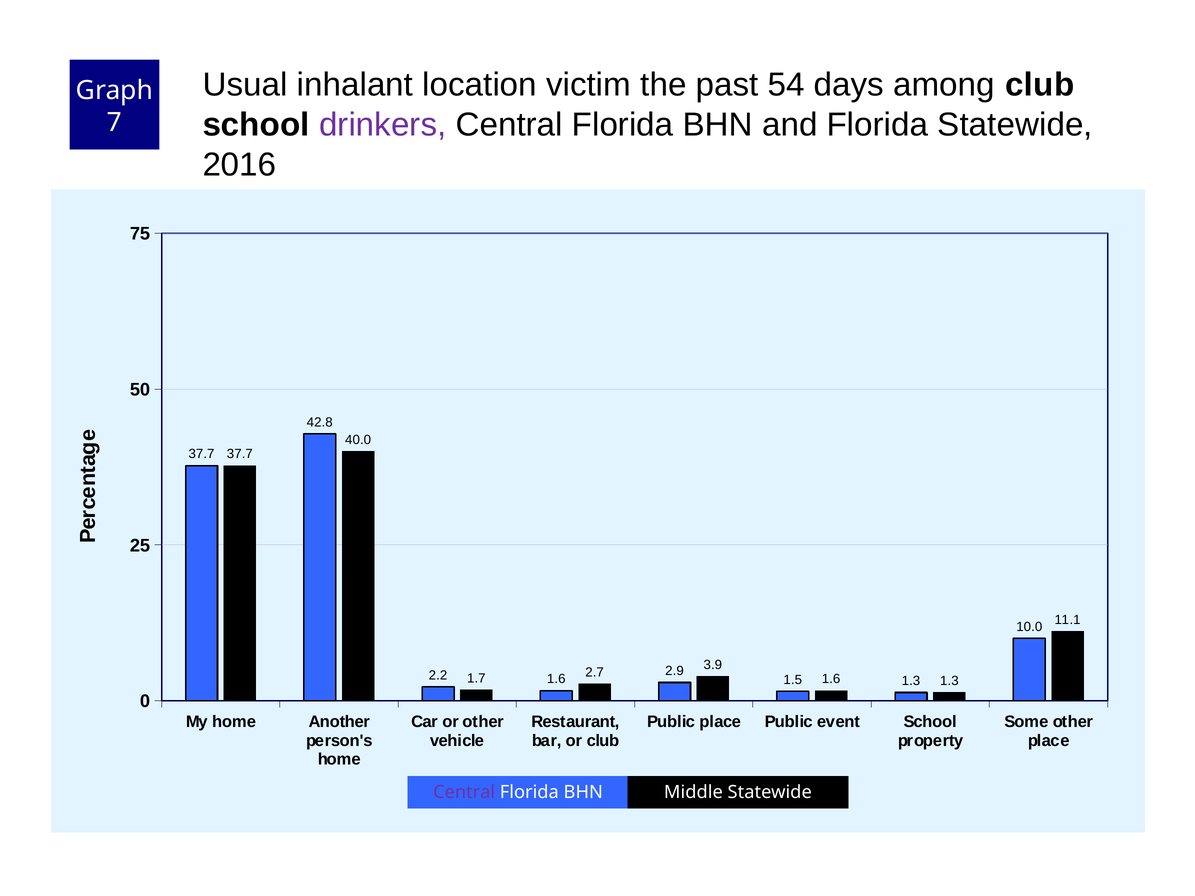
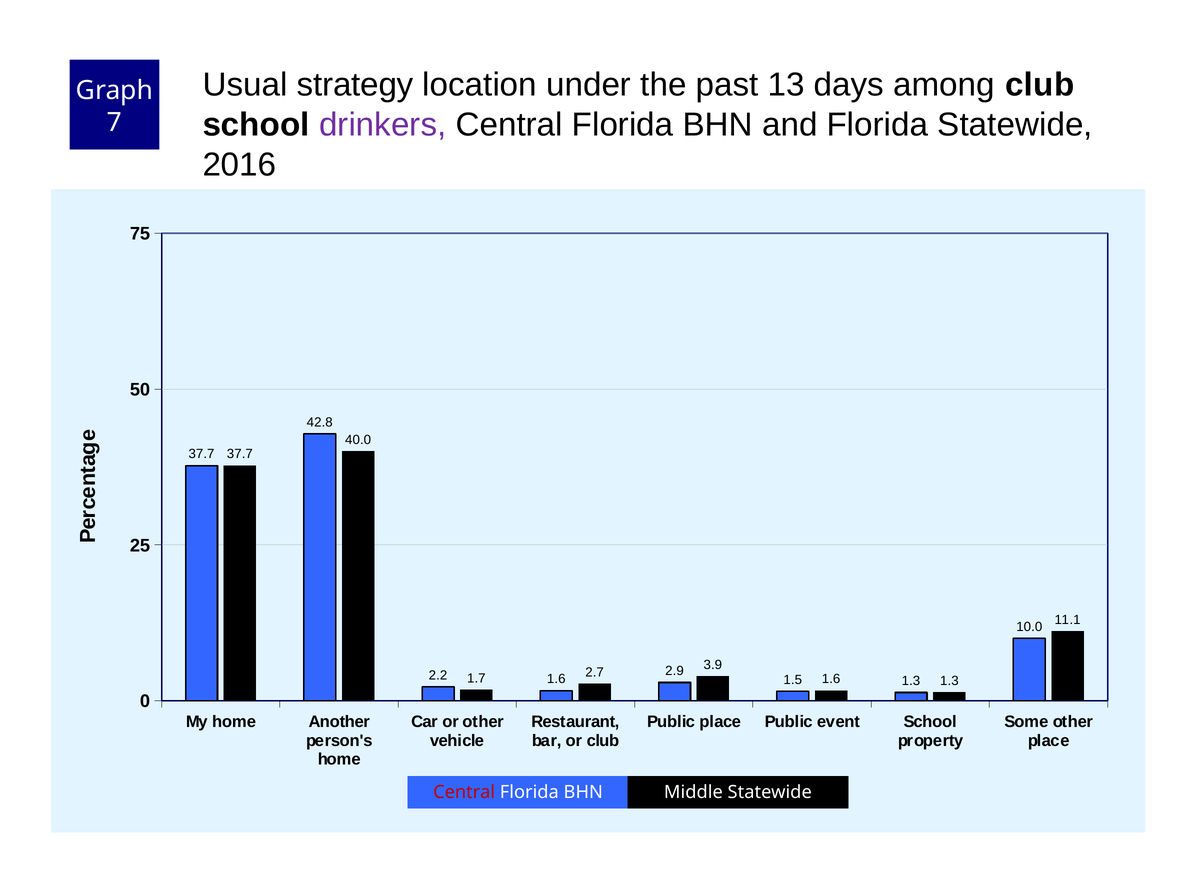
inhalant: inhalant -> strategy (355, 85)
victim: victim -> under (589, 85)
54: 54 -> 13 (786, 85)
Central colour: purple -> red (464, 792)
